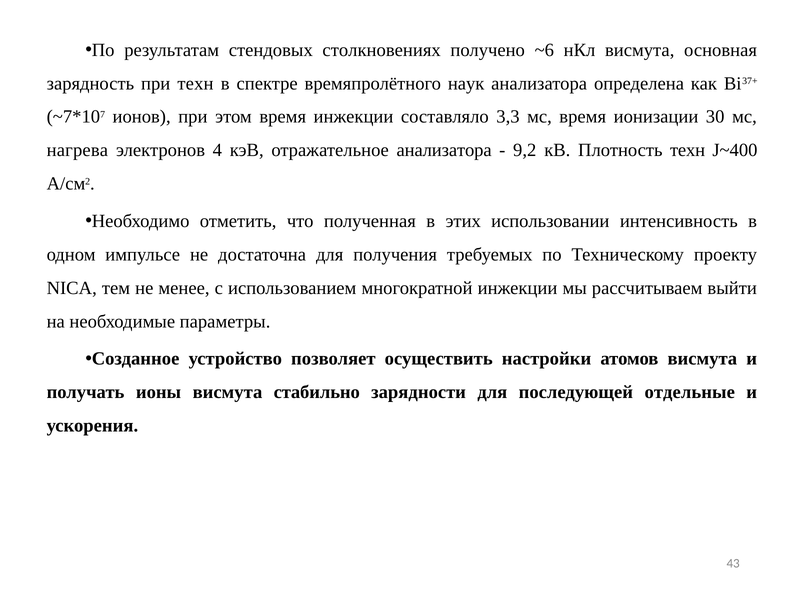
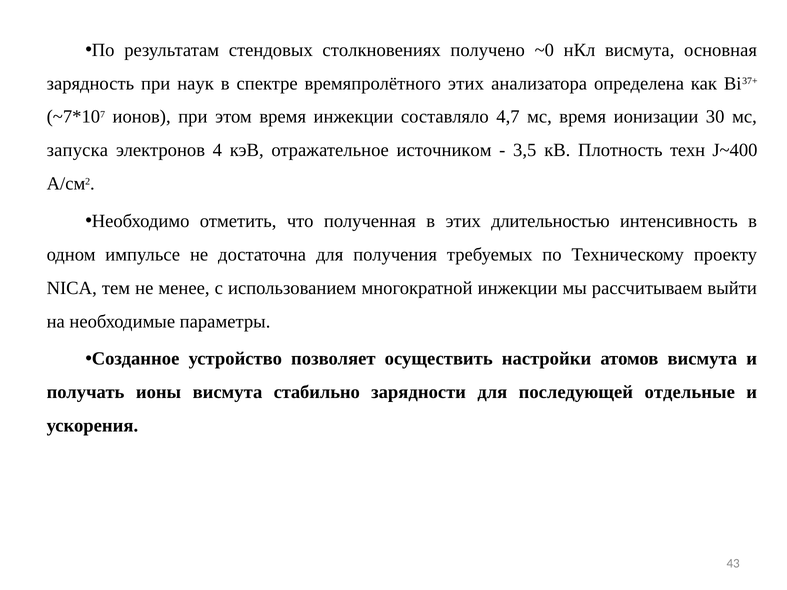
~6: ~6 -> ~0 (544, 50)
при техн: техн -> наук (196, 83)
времяпролётного наук: наук -> этих (466, 83)
3,3: 3,3 -> 4,7 (508, 117)
нагрева: нагрева -> запуска (77, 150)
отражательное анализатора: анализатора -> источником (444, 150)
9,2: 9,2 -> 3,5 (525, 150)
использовании: использовании -> длительностью (550, 221)
